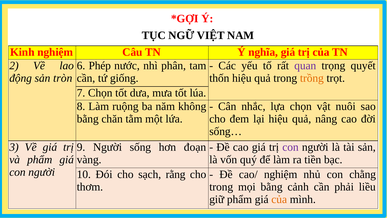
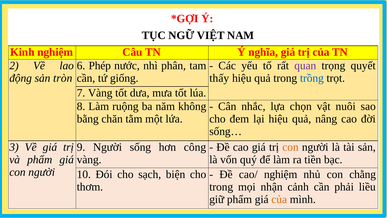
thốn: thốn -> thấy (219, 78)
trồng colour: orange -> blue (312, 78)
7 Chọn: Chọn -> Vàng (100, 93)
đoạn: đoạn -> công (195, 147)
con colour: purple -> orange (290, 147)
rằng: rằng -> biện (176, 174)
mọi bằng: bằng -> nhận (272, 187)
